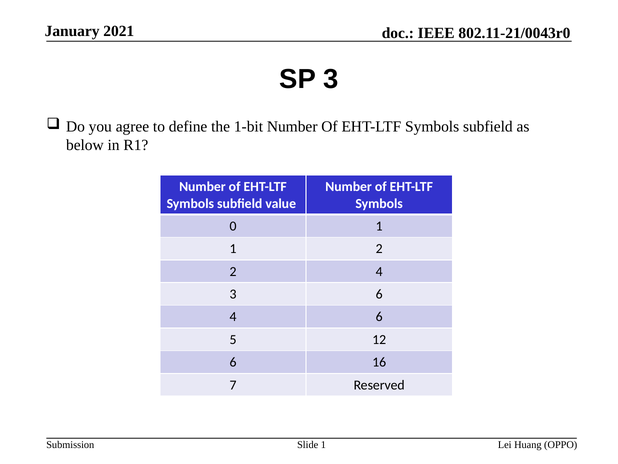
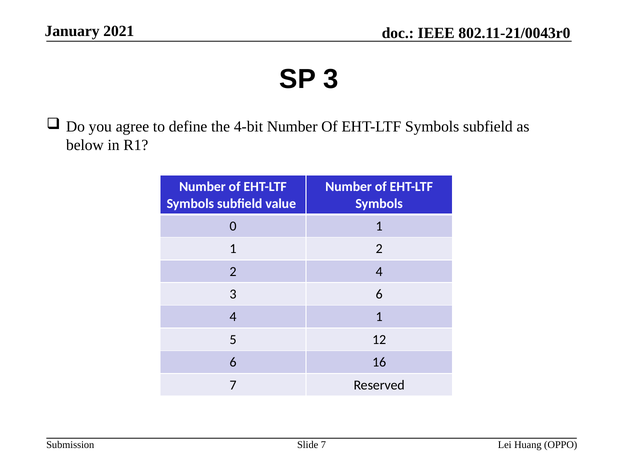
1-bit: 1-bit -> 4-bit (248, 127)
4 6: 6 -> 1 (379, 317)
Slide 1: 1 -> 7 (323, 445)
